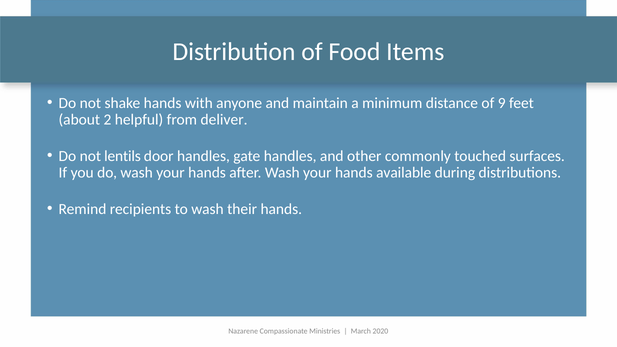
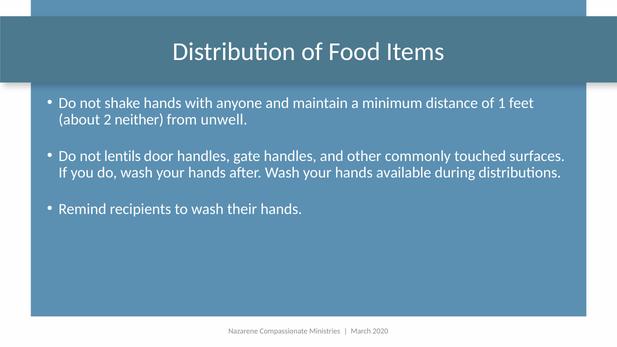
9: 9 -> 1 (502, 103)
helpful: helpful -> neither (139, 120)
deliver: deliver -> unwell (224, 120)
